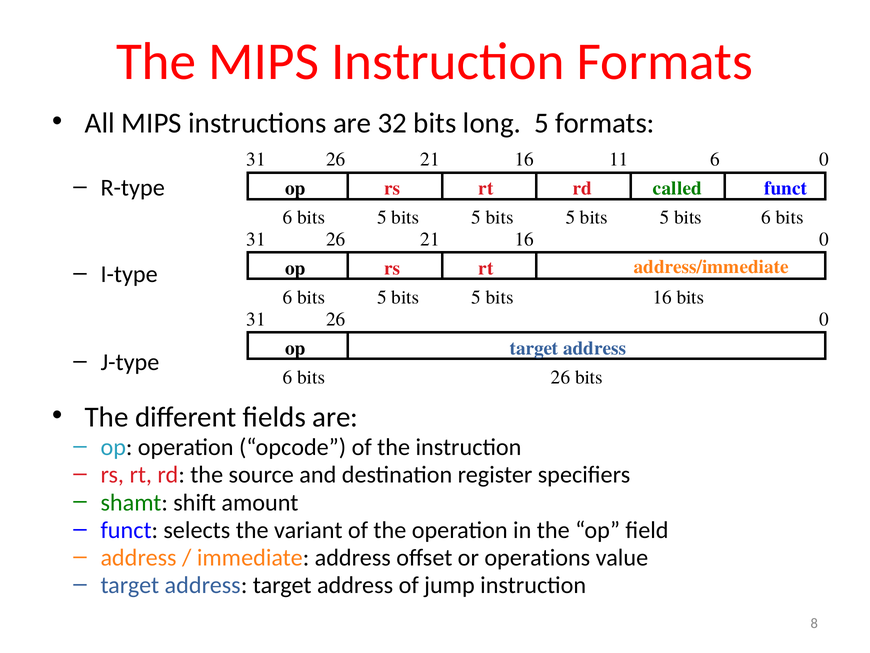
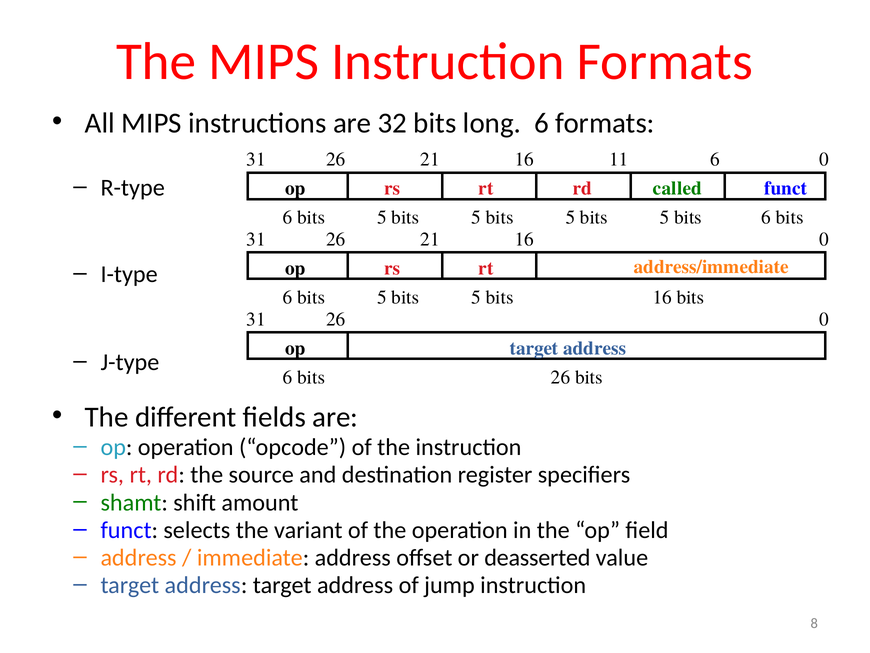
long 5: 5 -> 6 (541, 123)
operations: operations -> deasserted (537, 557)
